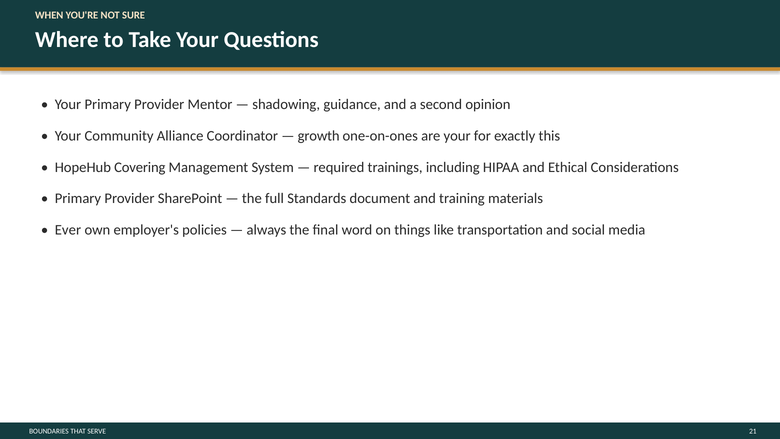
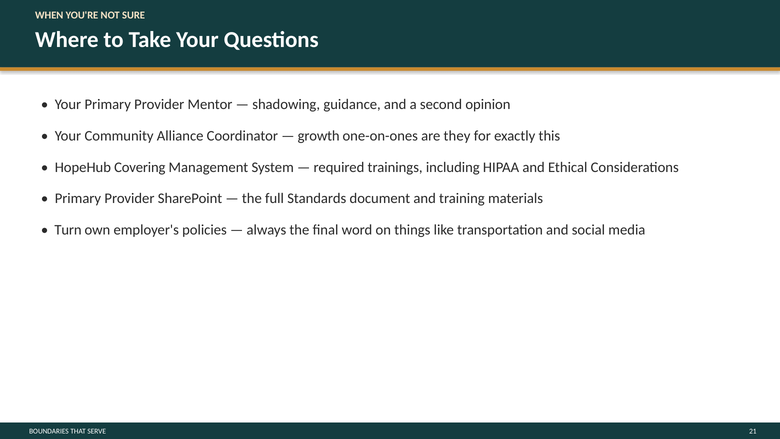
are your: your -> they (457, 136)
Ever: Ever -> Turn (68, 230)
